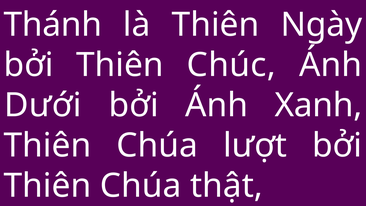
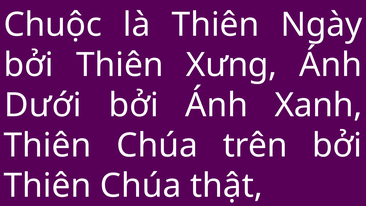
Thánh: Thánh -> Chuộc (53, 25)
Chúc: Chúc -> Xưng (232, 65)
lượt: lượt -> trên (255, 146)
